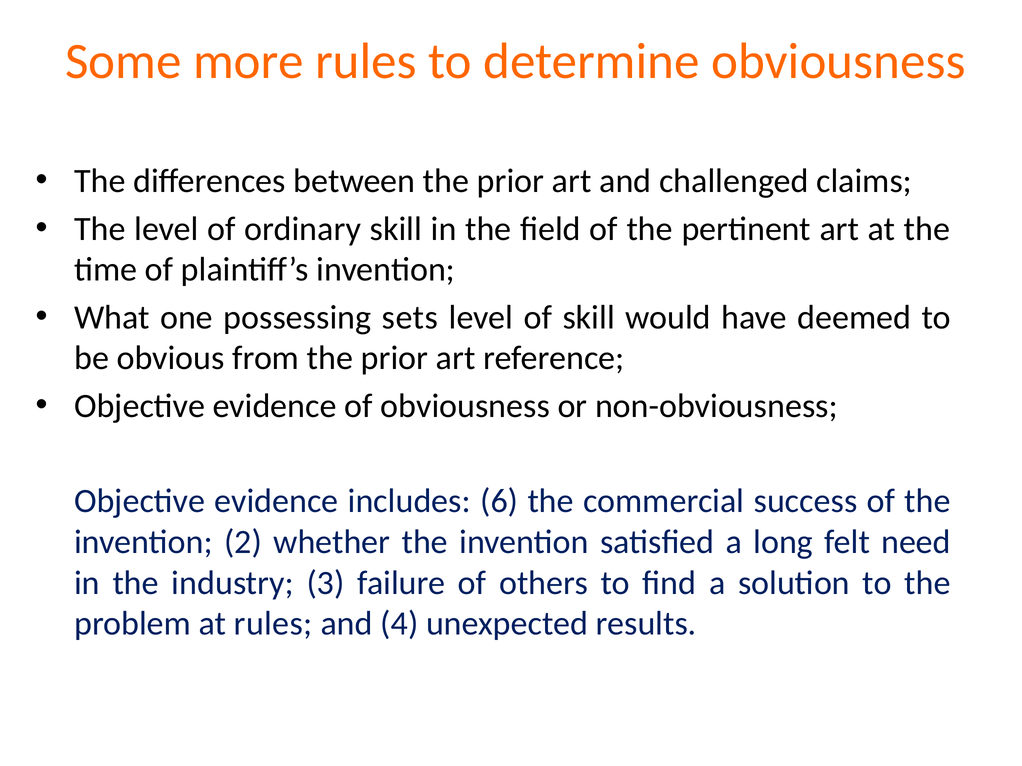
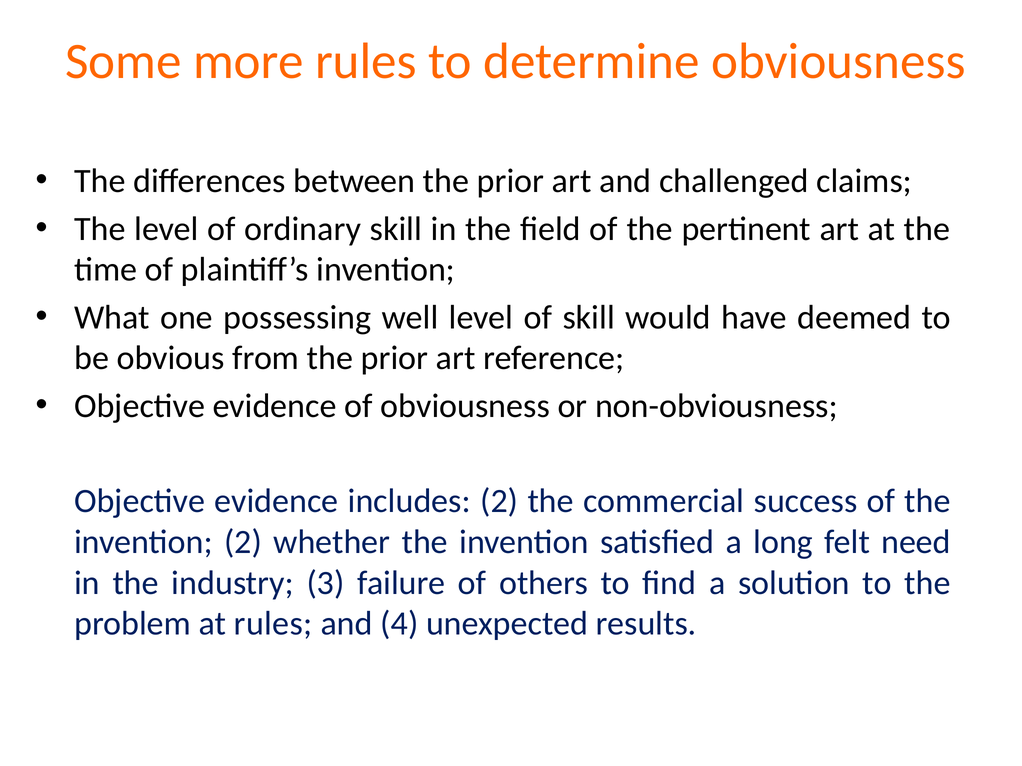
sets: sets -> well (410, 317)
includes 6: 6 -> 2 (499, 501)
